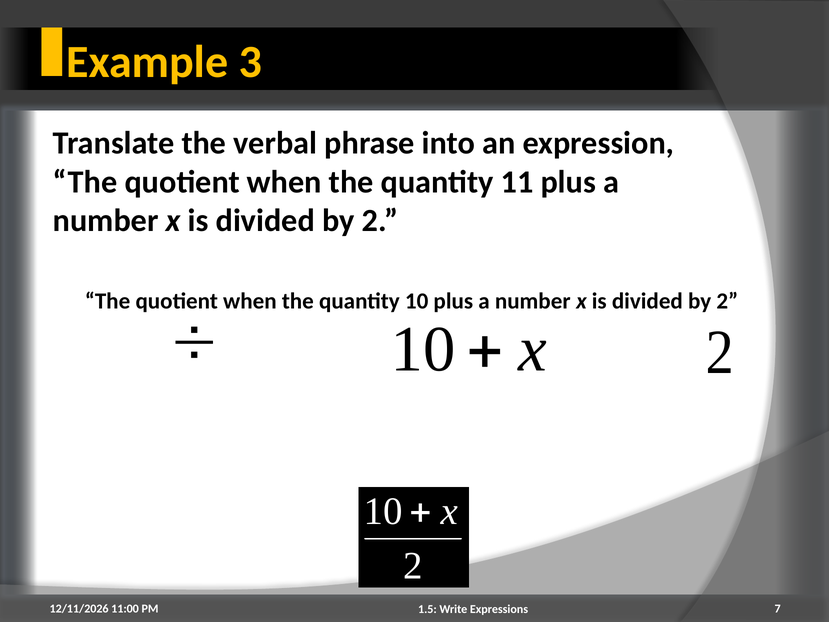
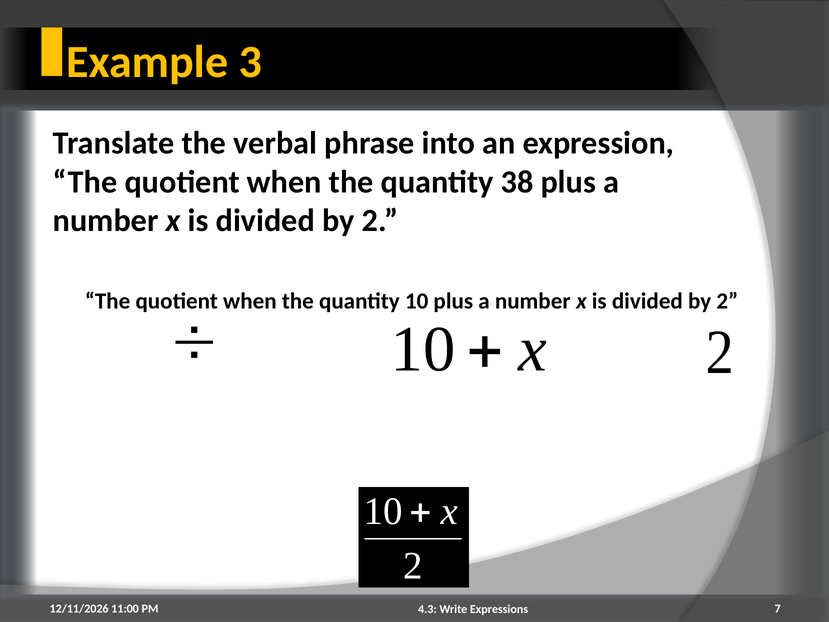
11: 11 -> 38 (517, 182)
1.5: 1.5 -> 4.3 (427, 609)
